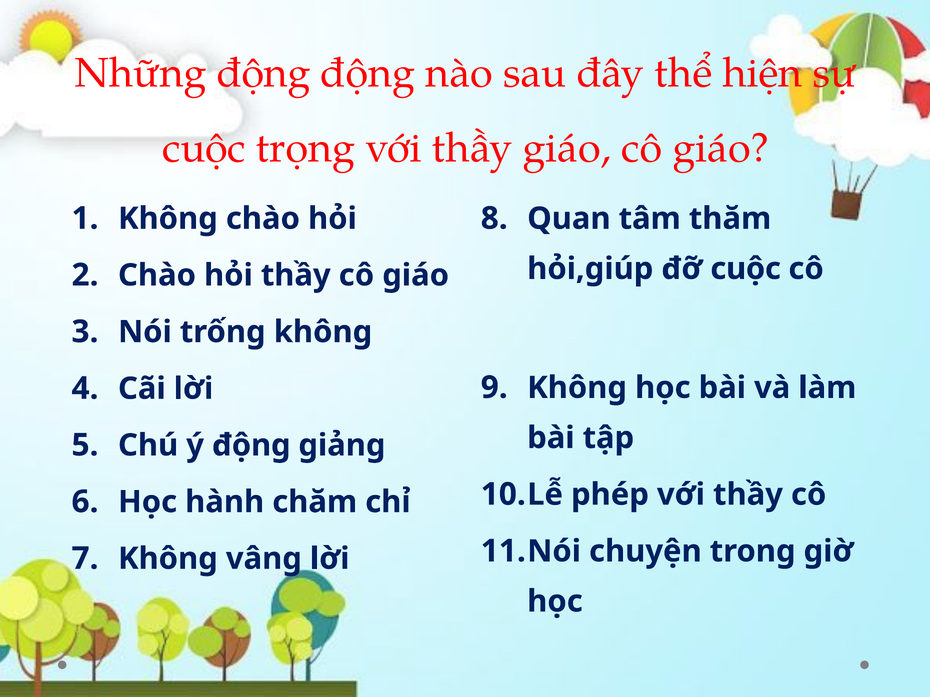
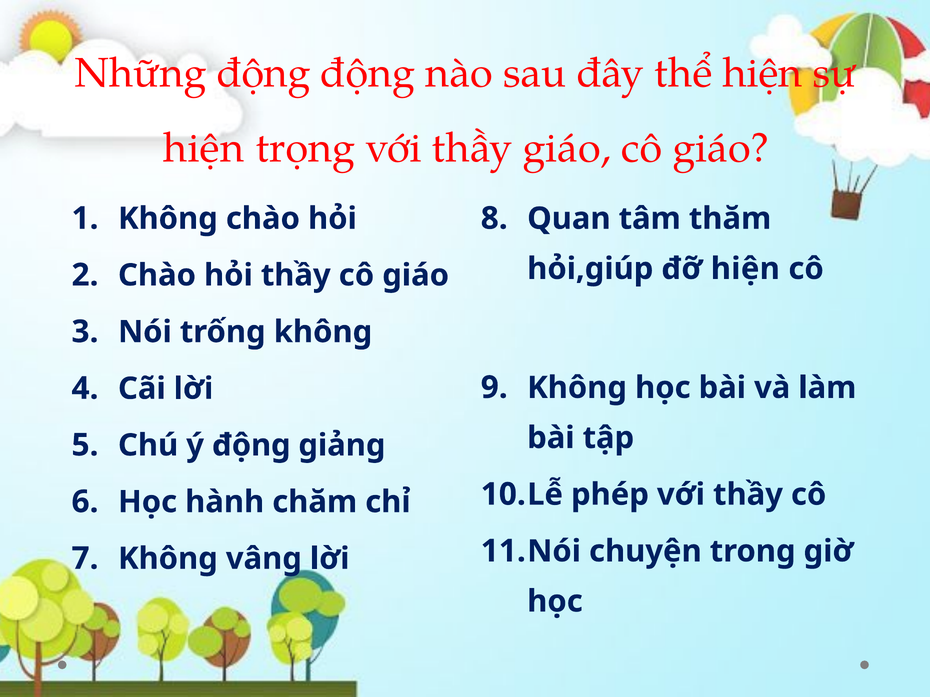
cuộc: cuộc -> hiện (204, 148)
đỡ cuộc: cuộc -> hiện (745, 269)
